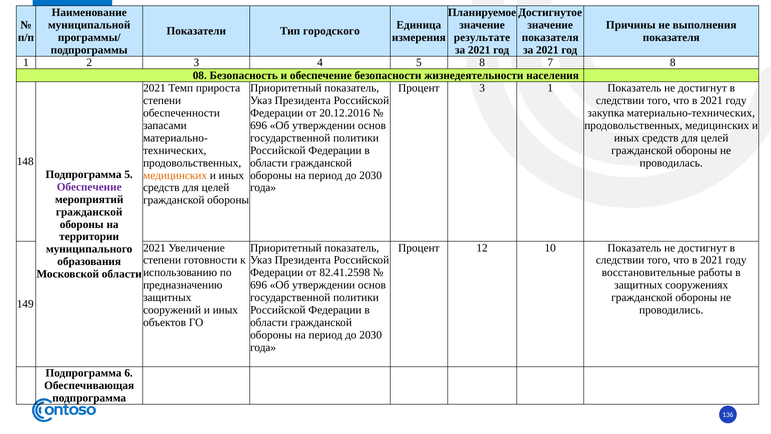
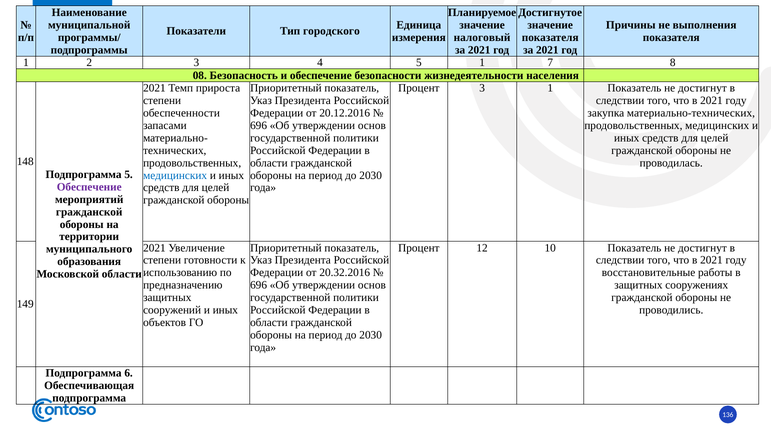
результате: результате -> налоговый (482, 37)
5 8: 8 -> 1 (482, 63)
медицинских colour: orange -> blue (175, 175)
82.41.2598: 82.41.2598 -> 20.32.2016 (345, 273)
